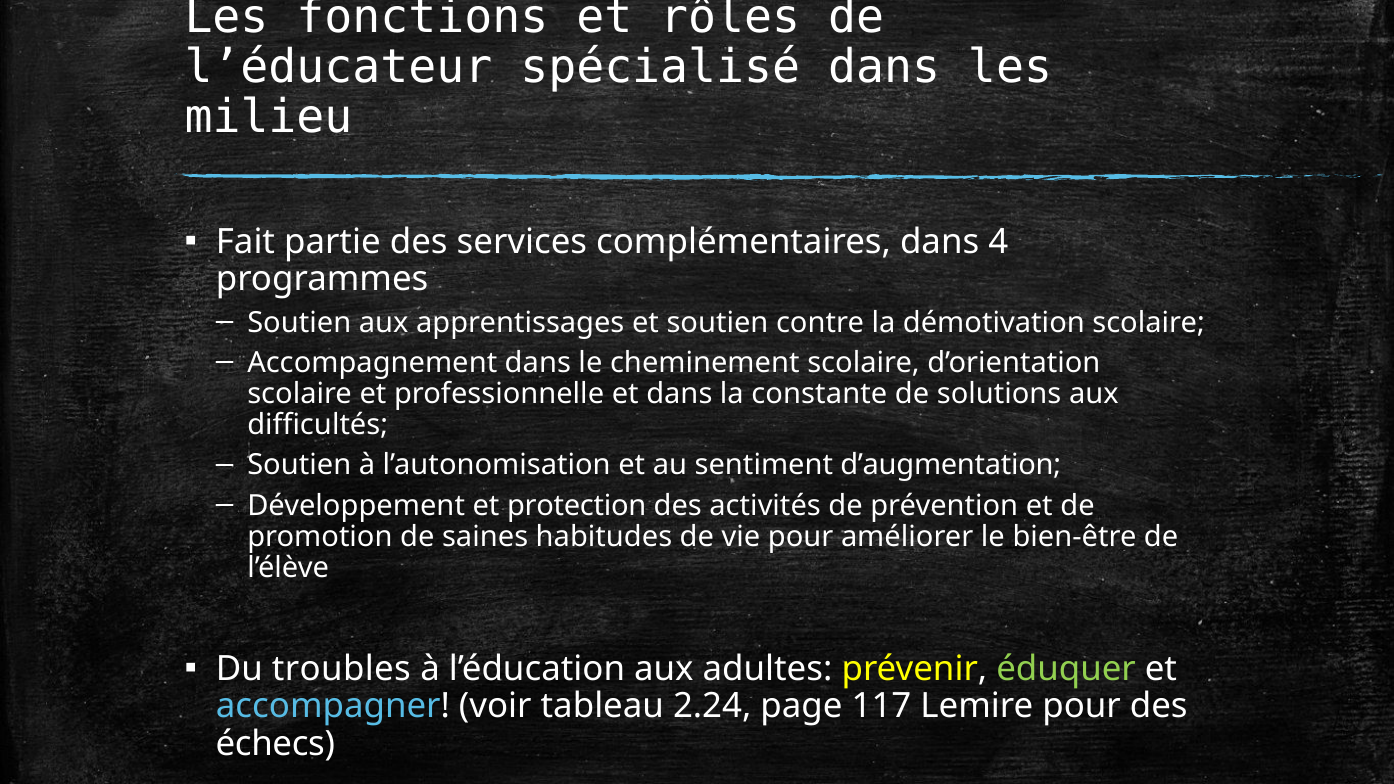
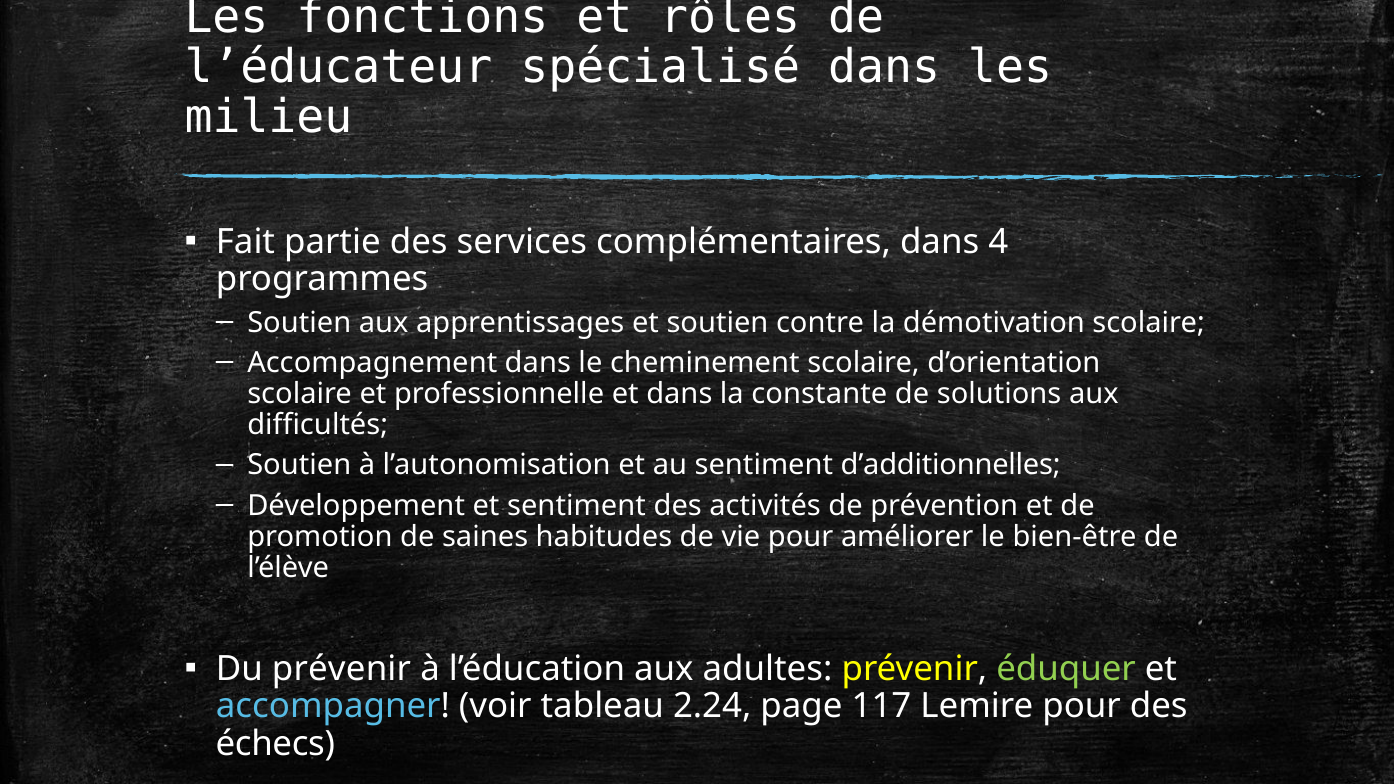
d’augmentation: d’augmentation -> d’additionnelles (951, 466)
et protection: protection -> sentiment (576, 506)
Du troubles: troubles -> prévenir (341, 669)
